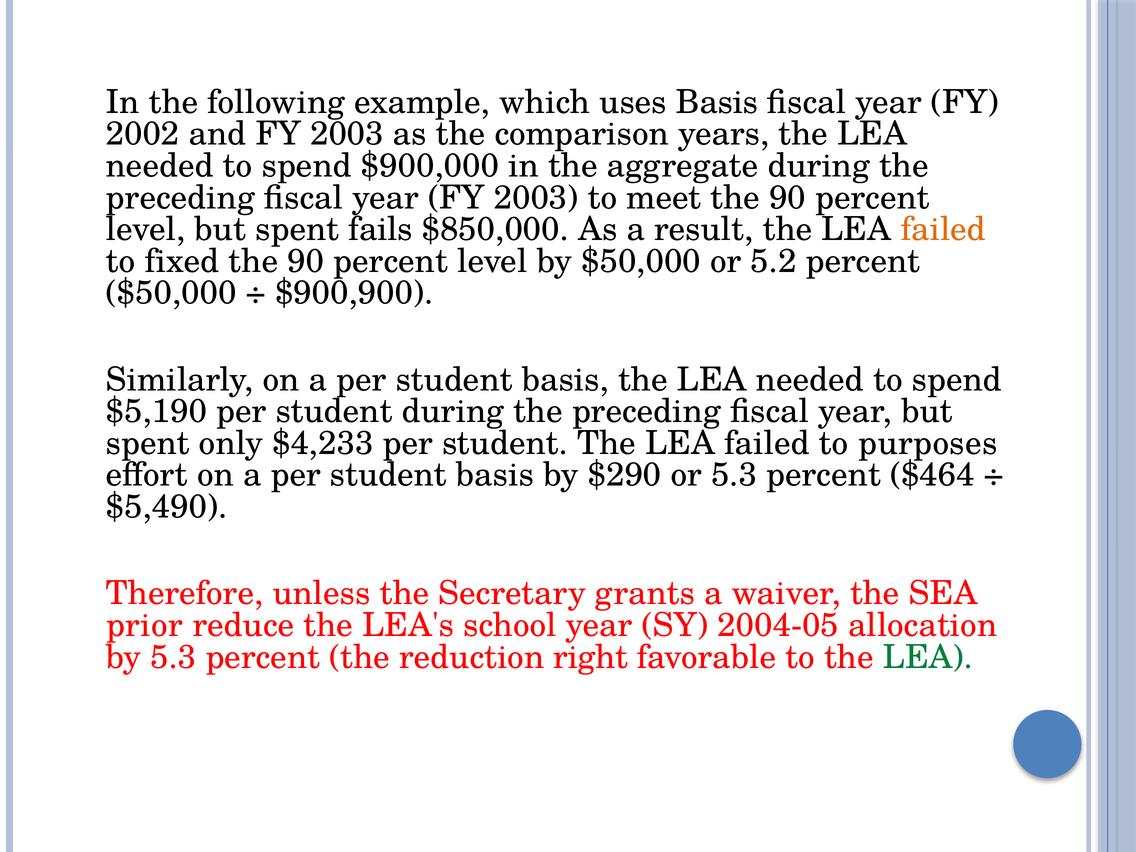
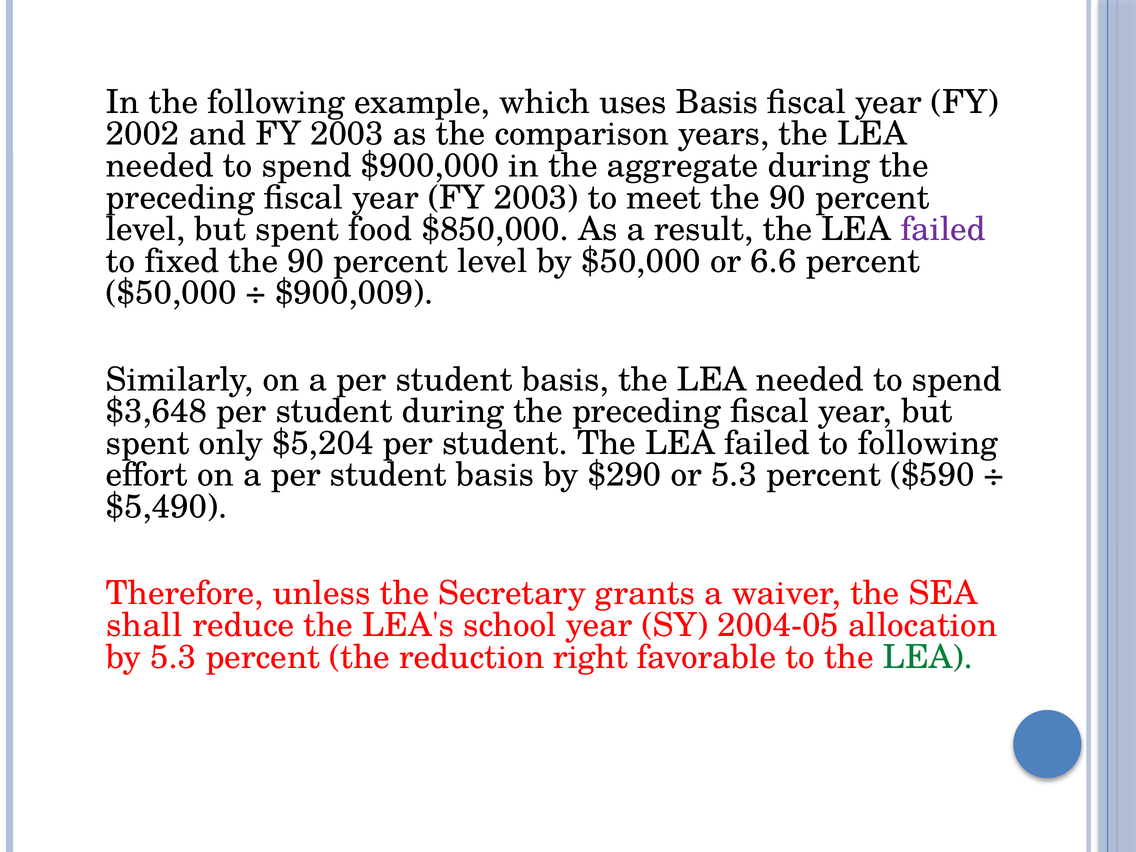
fails: fails -> food (380, 229)
failed colour: orange -> purple (943, 229)
5.2: 5.2 -> 6.6 (773, 261)
$900,900: $900,900 -> $900,009 (354, 293)
$5,190: $5,190 -> $3,648 (156, 411)
$4,233: $4,233 -> $5,204 (323, 443)
to purposes: purposes -> following (928, 443)
$464: $464 -> $590 (932, 475)
prior: prior -> shall (144, 625)
